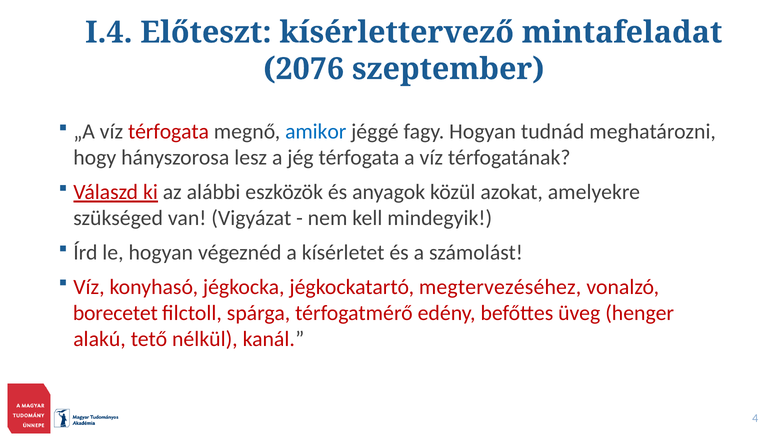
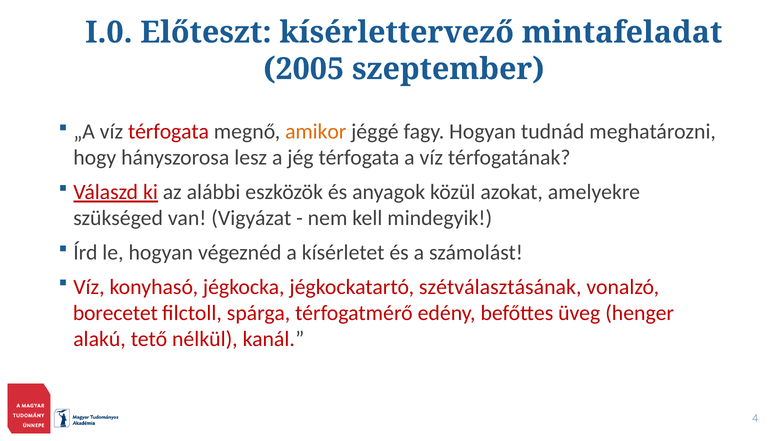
I.4: I.4 -> I.0 (109, 32)
2076: 2076 -> 2005 (304, 69)
amikor colour: blue -> orange (316, 131)
megtervezéséhez: megtervezéséhez -> szétválasztásának (500, 287)
